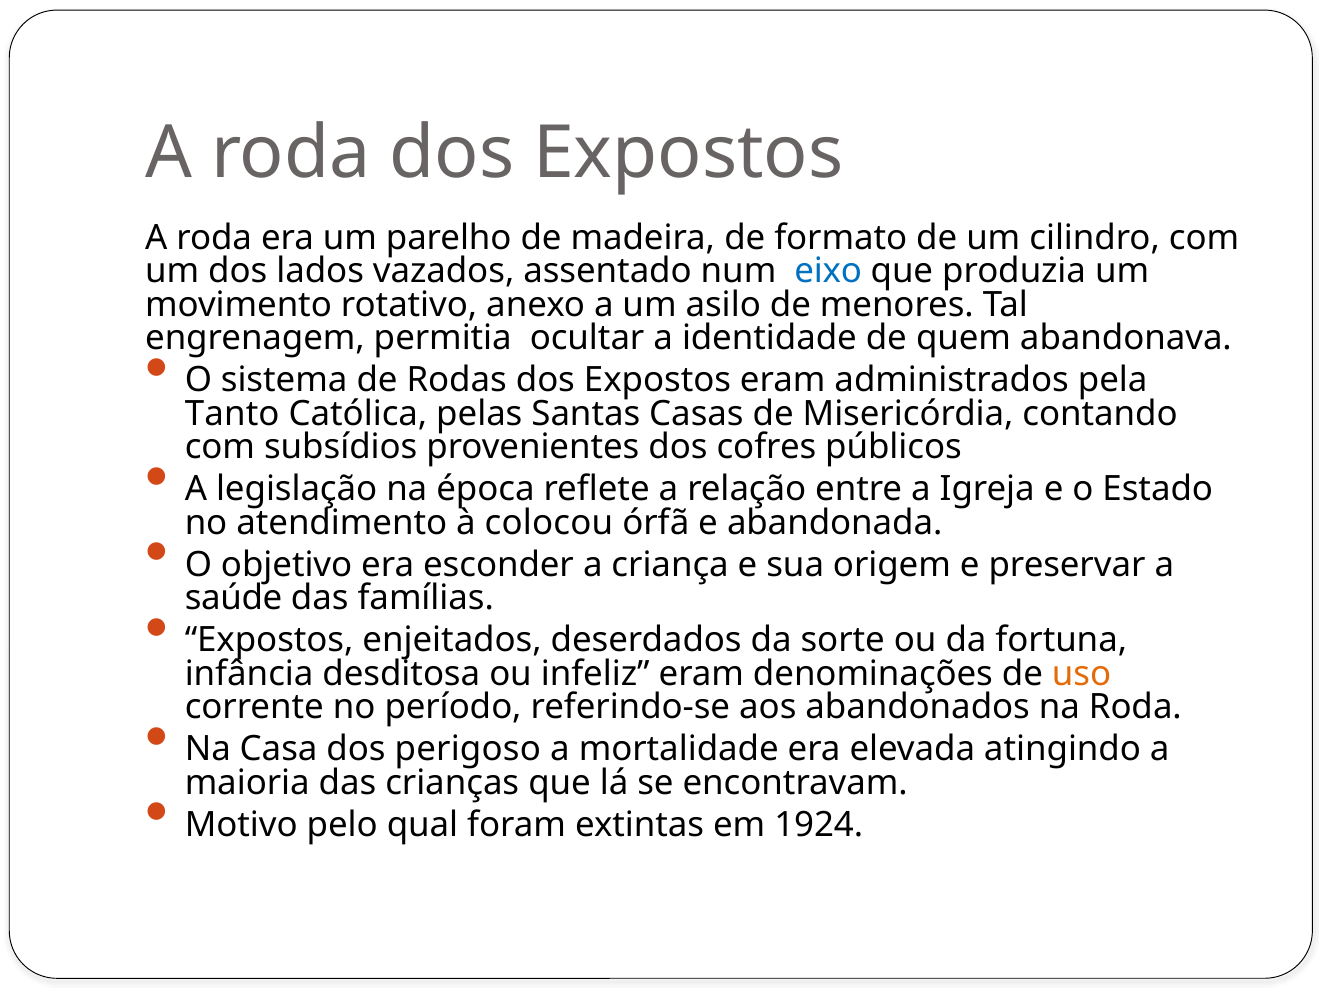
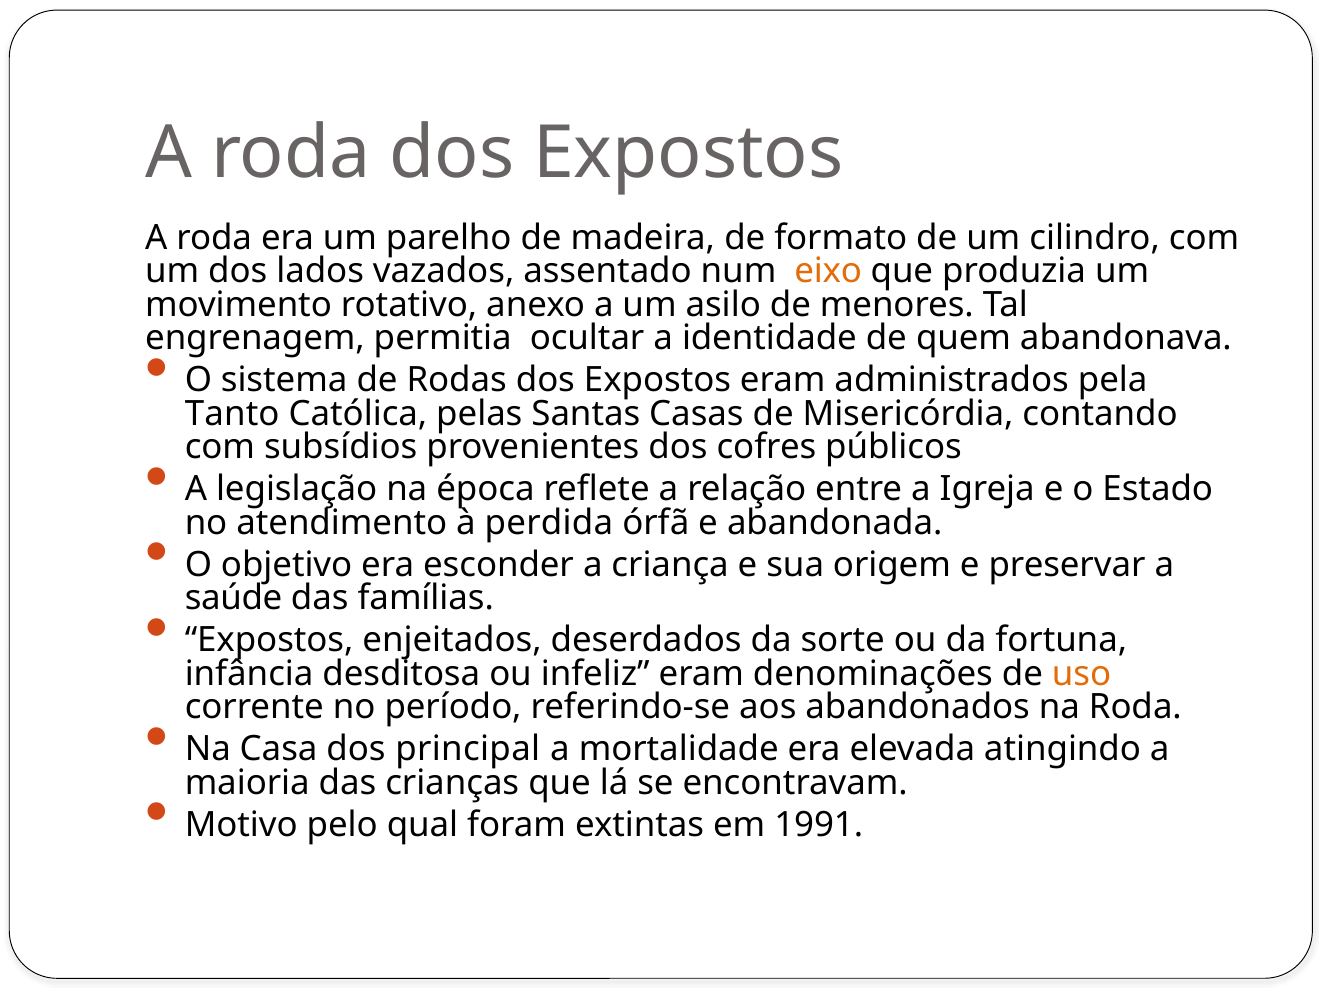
eixo colour: blue -> orange (828, 271)
colocou: colocou -> perdida (549, 523)
perigoso: perigoso -> principal (468, 749)
1924: 1924 -> 1991 (819, 824)
